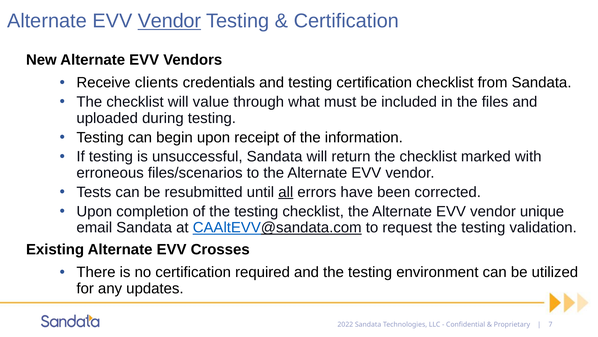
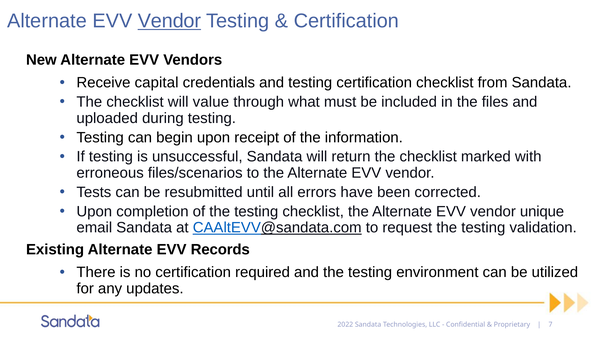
clients: clients -> capital (157, 83)
all underline: present -> none (286, 192)
Crosses: Crosses -> Records (220, 249)
